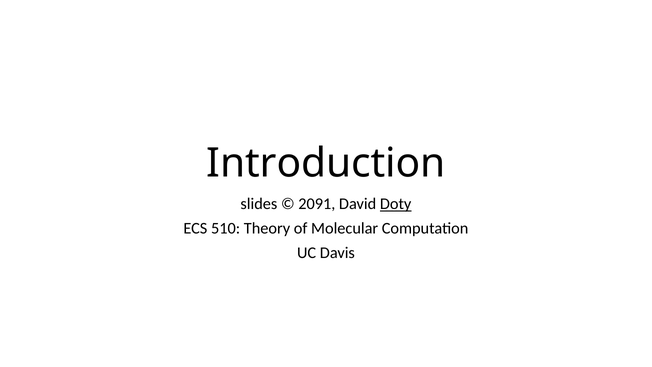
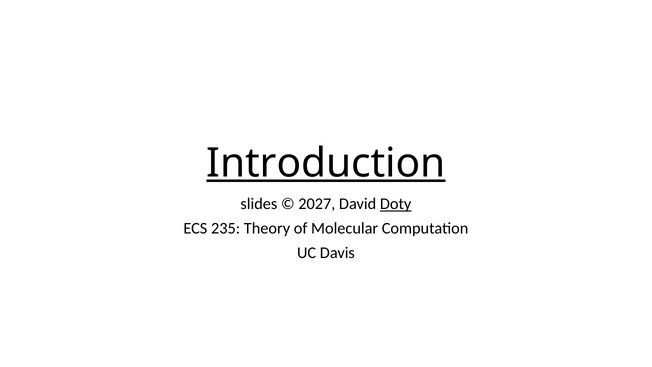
Introduction underline: none -> present (326, 163)
2091: 2091 -> 2027 (317, 204)
510: 510 -> 235 (226, 228)
